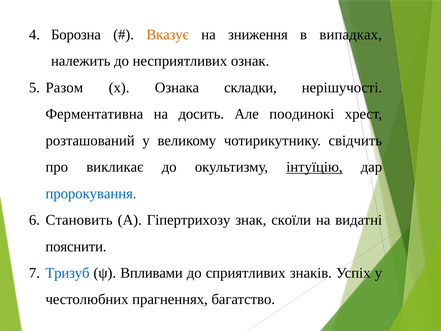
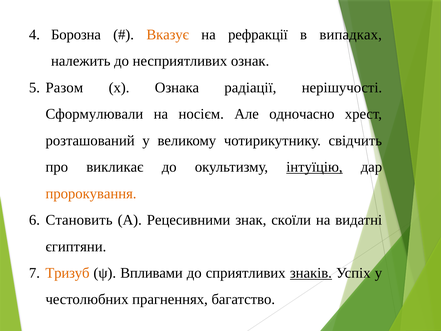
зниження: зниження -> рефракції (258, 35)
складки: складки -> радіації (250, 88)
Ферментативна: Ферментативна -> Сформулювали (94, 114)
досить: досить -> носієм (201, 114)
поодинокі: поодинокі -> одночасно (302, 114)
пророкування colour: blue -> orange (91, 193)
Гіпертрихозу: Гіпертрихозу -> Рецесивними (189, 220)
пояснити: пояснити -> єгиптяни (76, 246)
Тризуб colour: blue -> orange (67, 273)
знаків underline: none -> present (311, 273)
